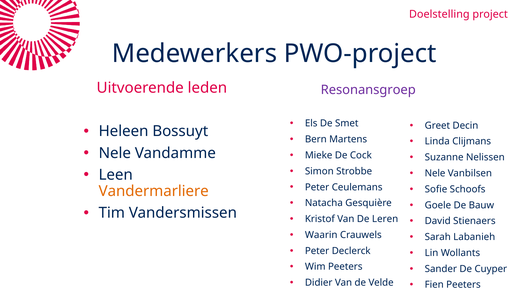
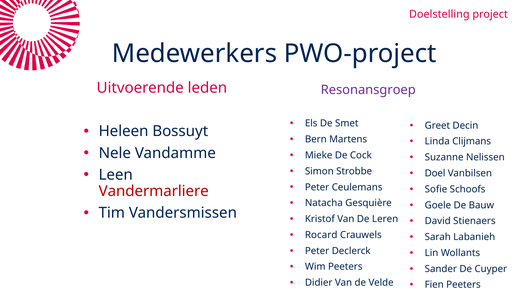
Nele: Nele -> Doel (435, 173)
Vandermarliere colour: orange -> red (154, 191)
Waarin: Waarin -> Rocard (321, 234)
